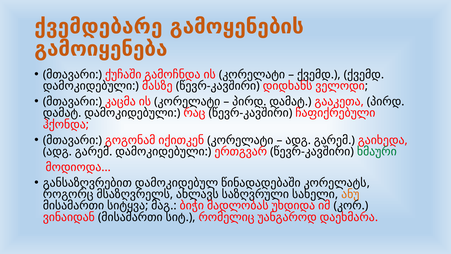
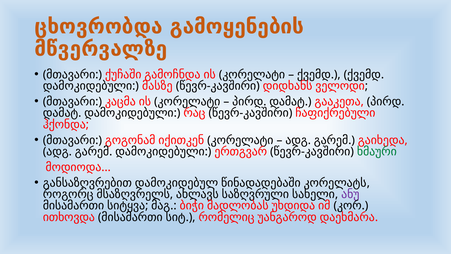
ქვემდებარე: ქვემდებარე -> ცხოვრობდა (98, 27)
გამოიყენება: გამოიყენება -> მწვერვალზე (101, 49)
ანუ colour: orange -> purple (350, 194)
ვინაიდან: ვინაიდან -> ითხოვდა (69, 217)
